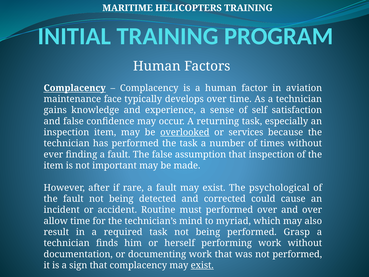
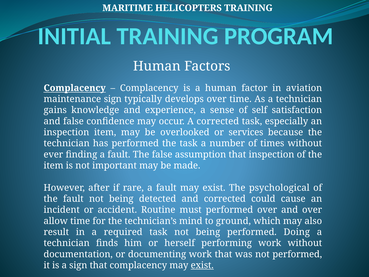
maintenance face: face -> sign (113, 99)
A returning: returning -> corrected (218, 121)
overlooked underline: present -> none (185, 132)
myriad: myriad -> ground (233, 221)
Grasp: Grasp -> Doing (297, 232)
